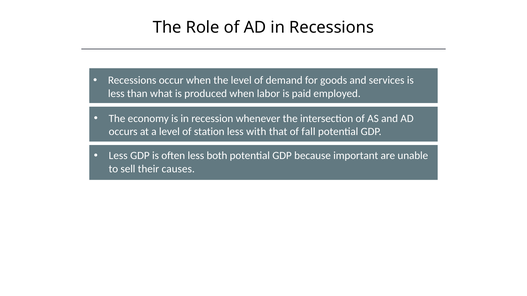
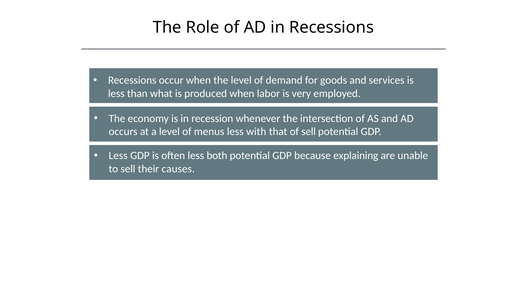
paid: paid -> very (301, 94)
station: station -> menus (209, 132)
of fall: fall -> sell (309, 132)
important: important -> explaining (356, 156)
